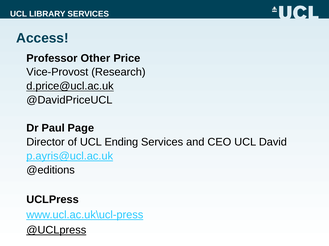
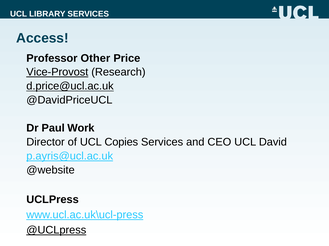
Vice-Provost underline: none -> present (57, 72)
Page: Page -> Work (81, 128)
Ending: Ending -> Copies (121, 142)
@editions: @editions -> @website (51, 171)
